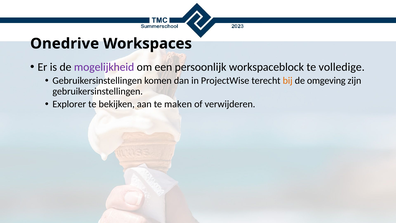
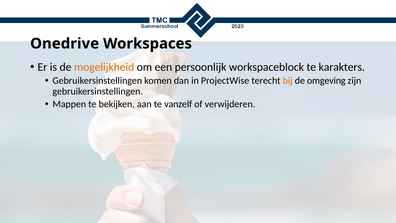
mogelijkheid colour: purple -> orange (104, 67)
volledige: volledige -> karakters (342, 67)
Explorer: Explorer -> Mappen (69, 104)
maken: maken -> vanzelf (178, 104)
